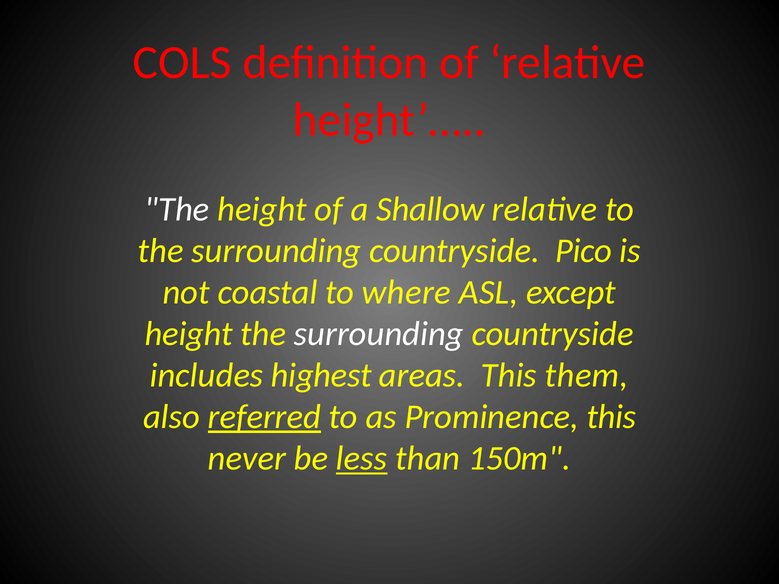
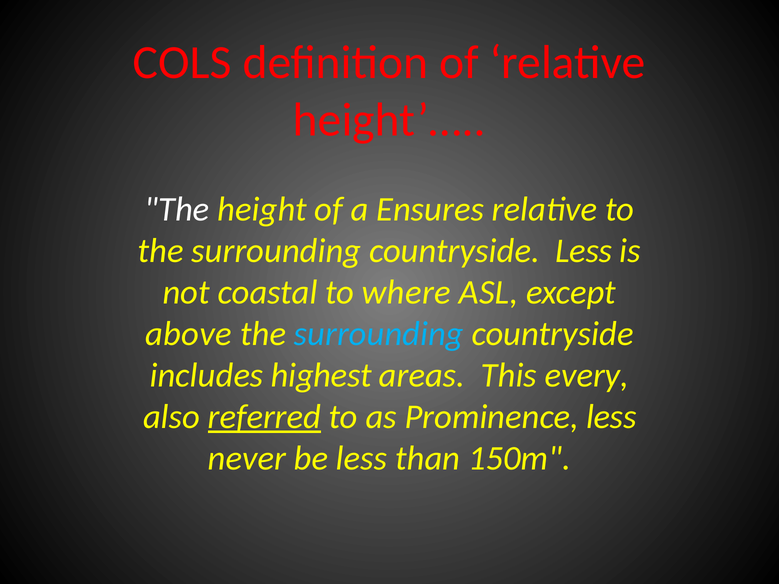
Shallow: Shallow -> Ensures (430, 209)
countryside Pico: Pico -> Less (584, 251)
height: height -> above (188, 334)
surrounding colour: white -> light blue (379, 334)
them: them -> every (587, 375)
Prominence this: this -> less (611, 417)
less underline: present -> none (362, 459)
